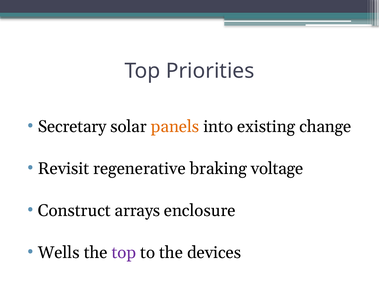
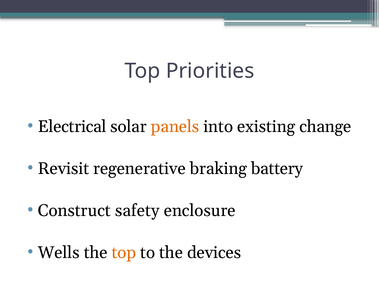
Secretary: Secretary -> Electrical (72, 127)
voltage: voltage -> battery (277, 169)
arrays: arrays -> safety (137, 211)
top colour: purple -> orange (124, 253)
